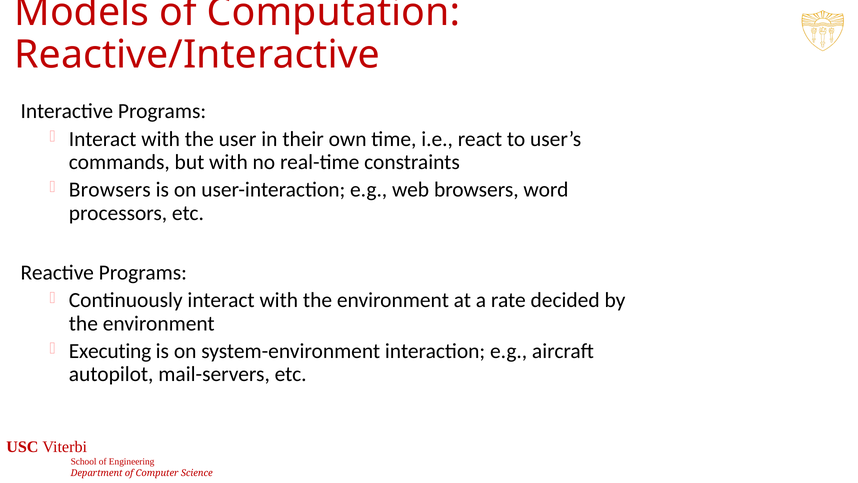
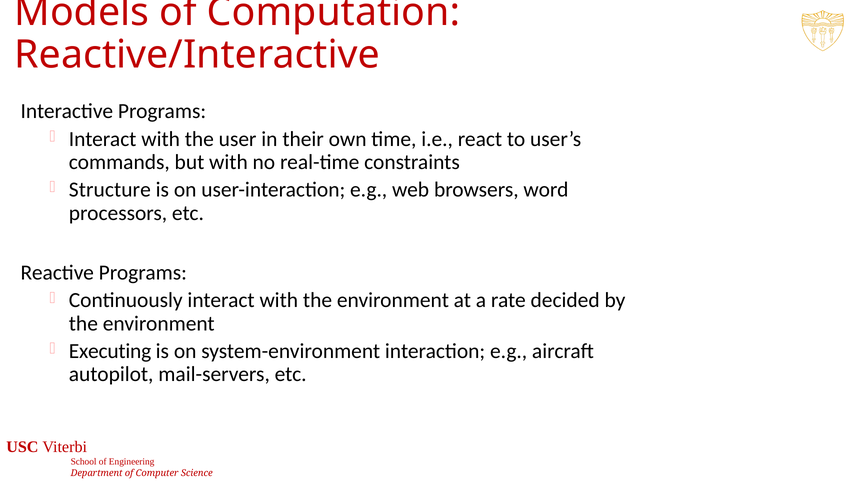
Browsers: Browsers -> Structure (110, 190)
